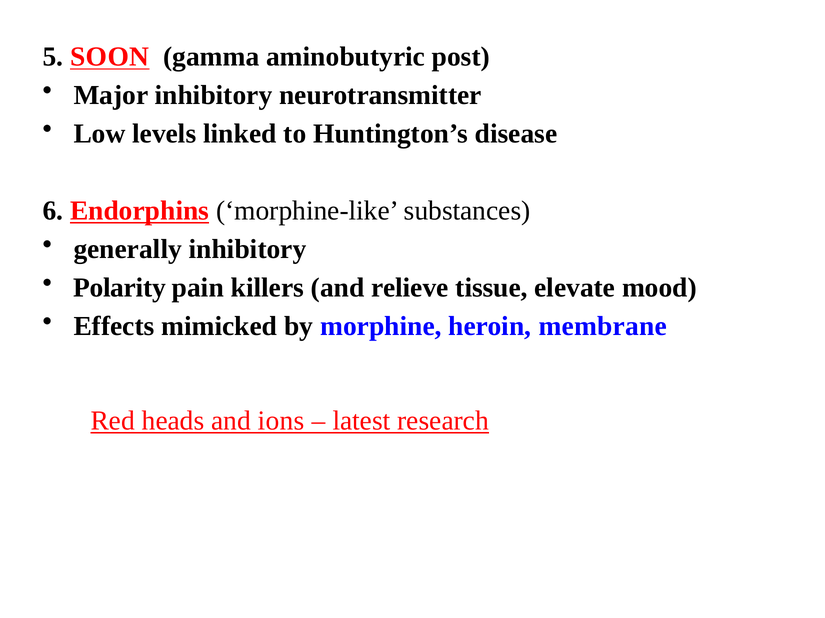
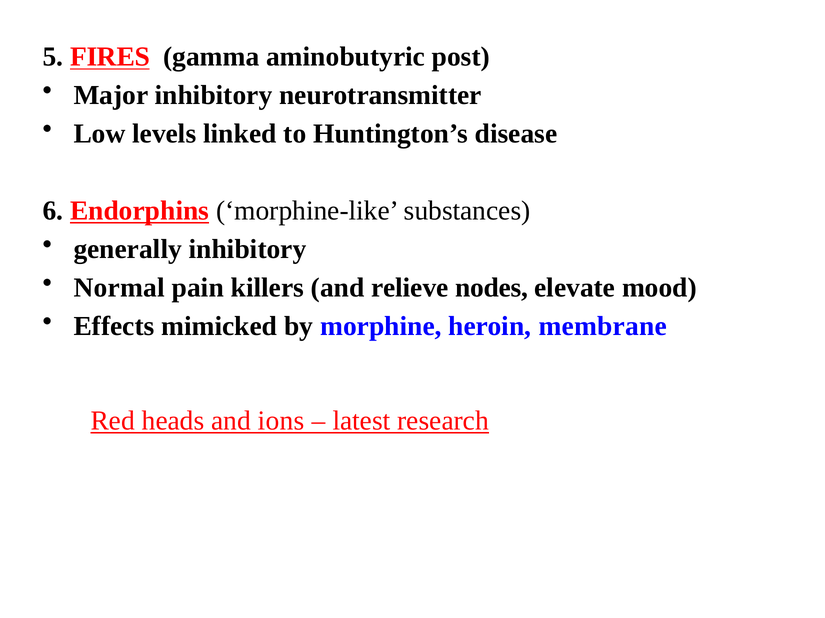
SOON: SOON -> FIRES (110, 57)
Polarity: Polarity -> Normal (119, 288)
tissue: tissue -> nodes (492, 288)
